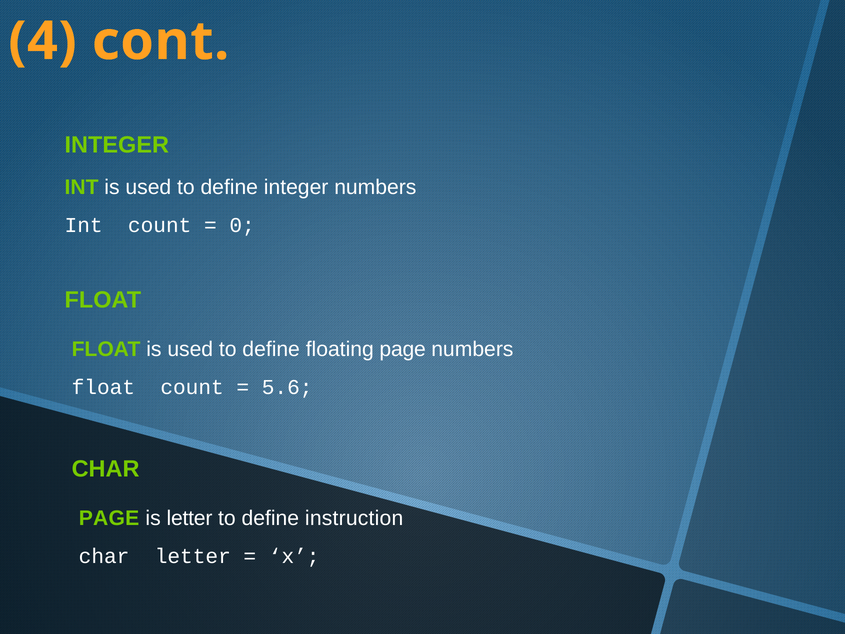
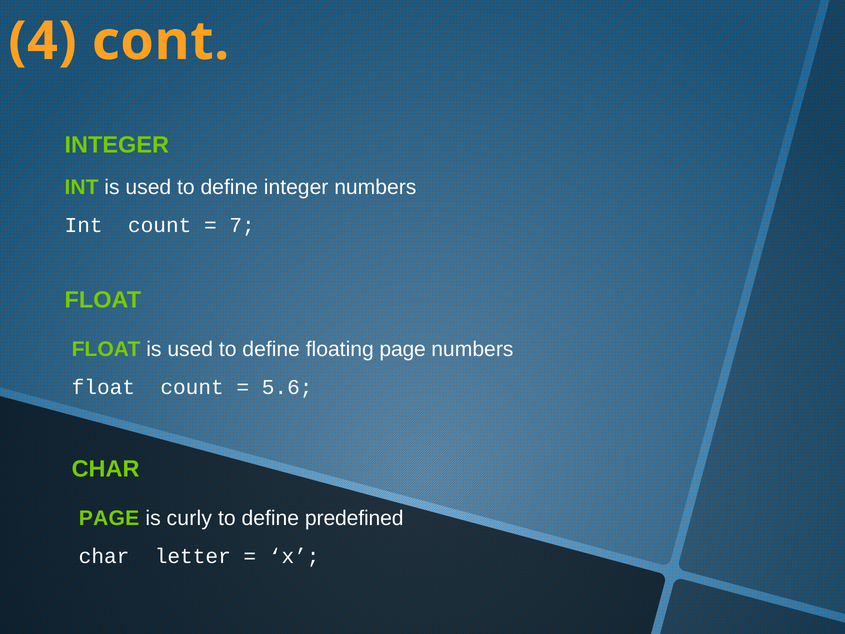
0: 0 -> 7 (242, 225)
is letter: letter -> curly (189, 518)
instruction: instruction -> predefined (354, 518)
